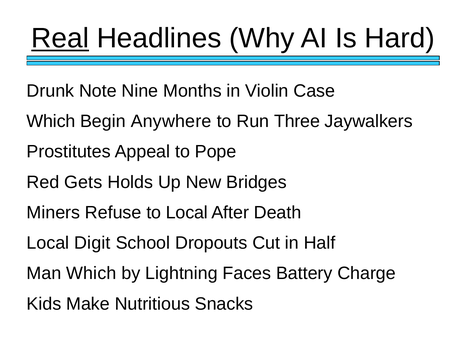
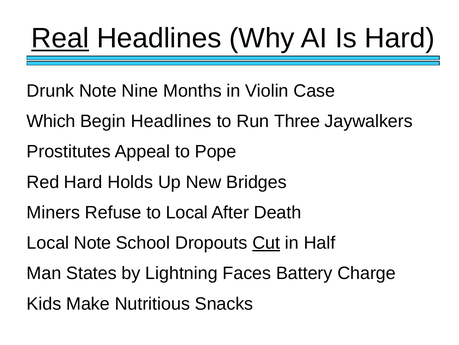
Begin Anywhere: Anywhere -> Headlines (171, 121)
Red Gets: Gets -> Hard (83, 182)
Local Digit: Digit -> Note (93, 242)
Cut underline: none -> present (266, 242)
Man Which: Which -> States (91, 273)
